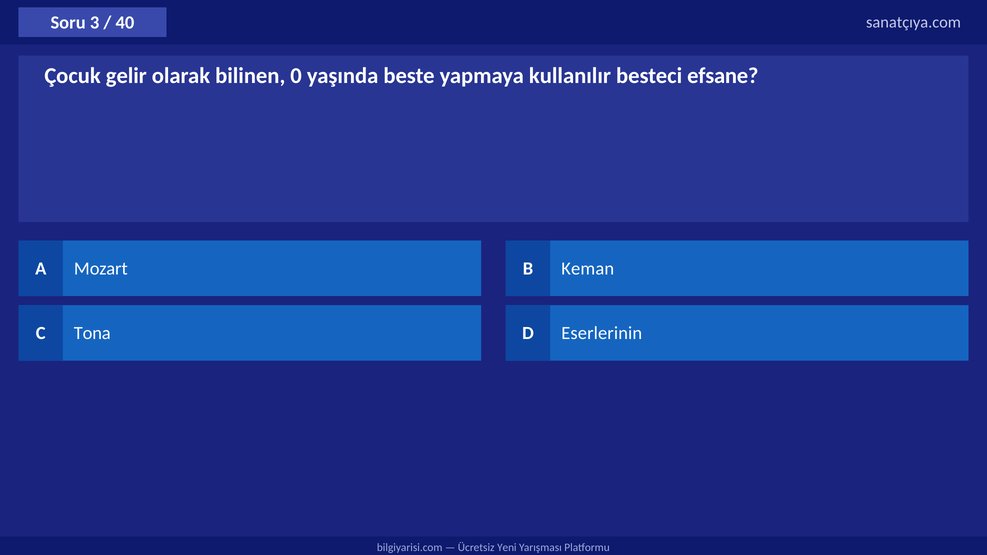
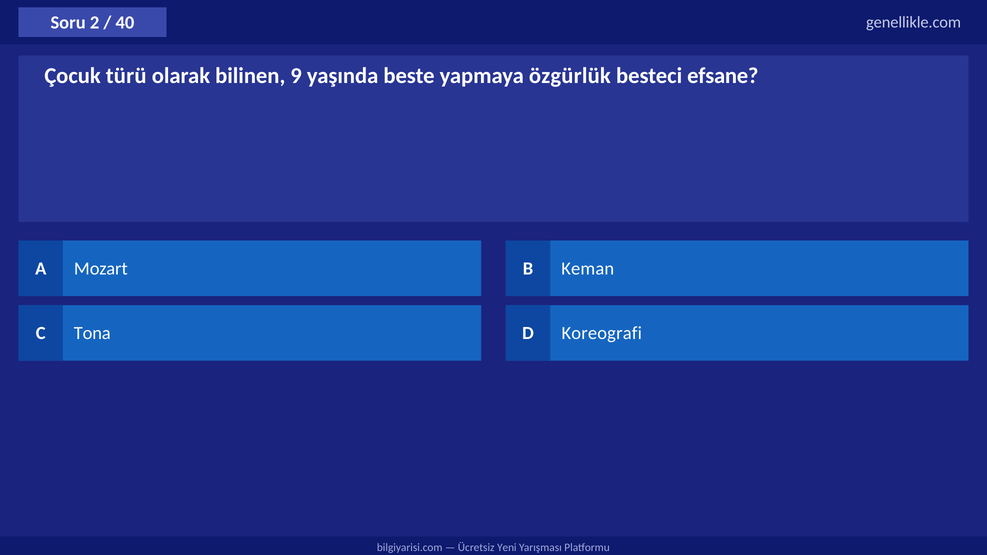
3: 3 -> 2 (95, 23)
sanatçıya.com: sanatçıya.com -> genellikle.com (914, 22)
gelir: gelir -> türü (126, 76)
0: 0 -> 9 (296, 76)
kullanılır: kullanılır -> özgürlük (570, 76)
Eserlerinin: Eserlerinin -> Koreografi (602, 333)
